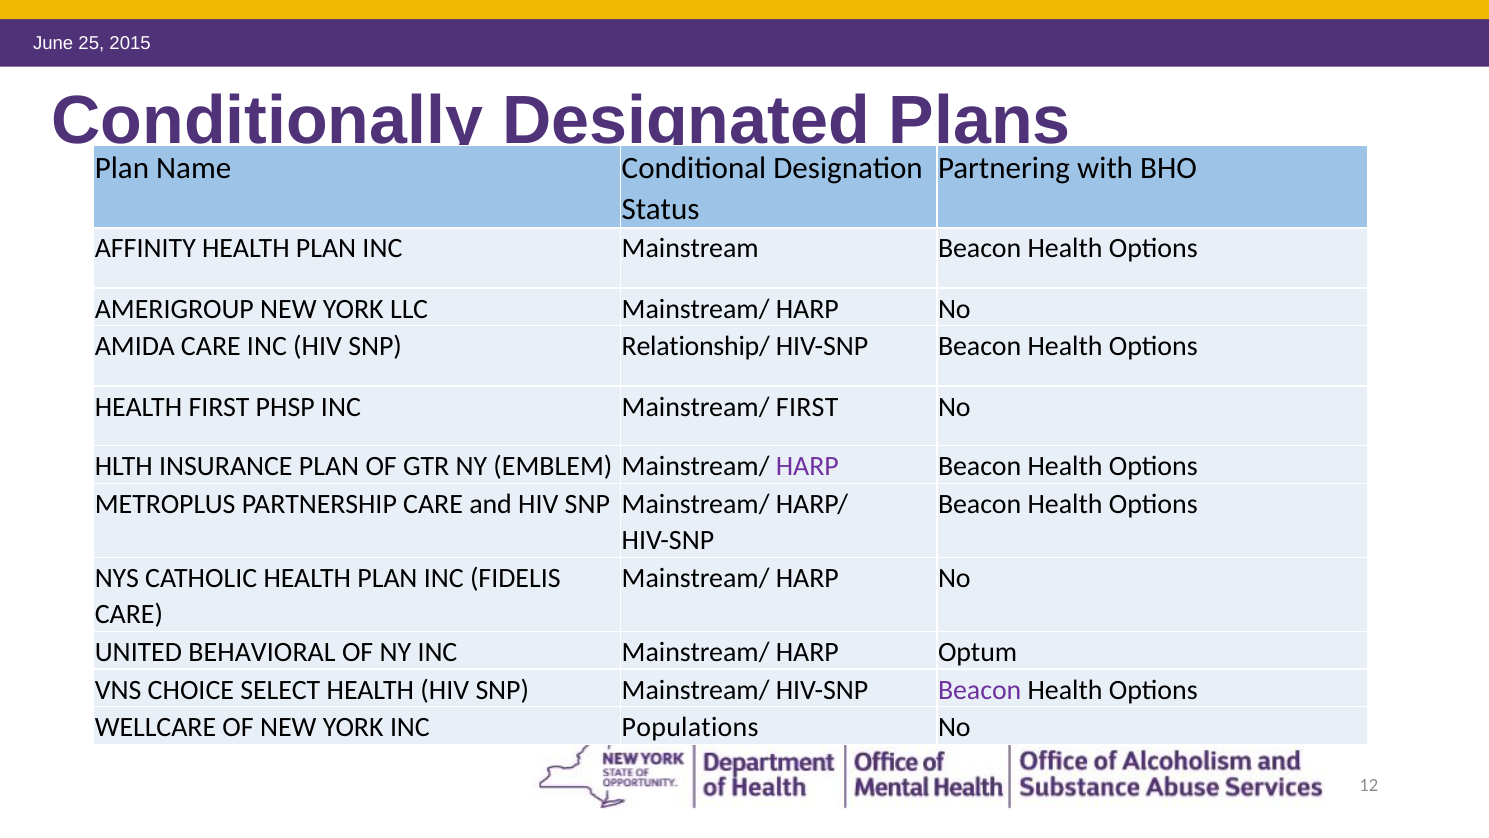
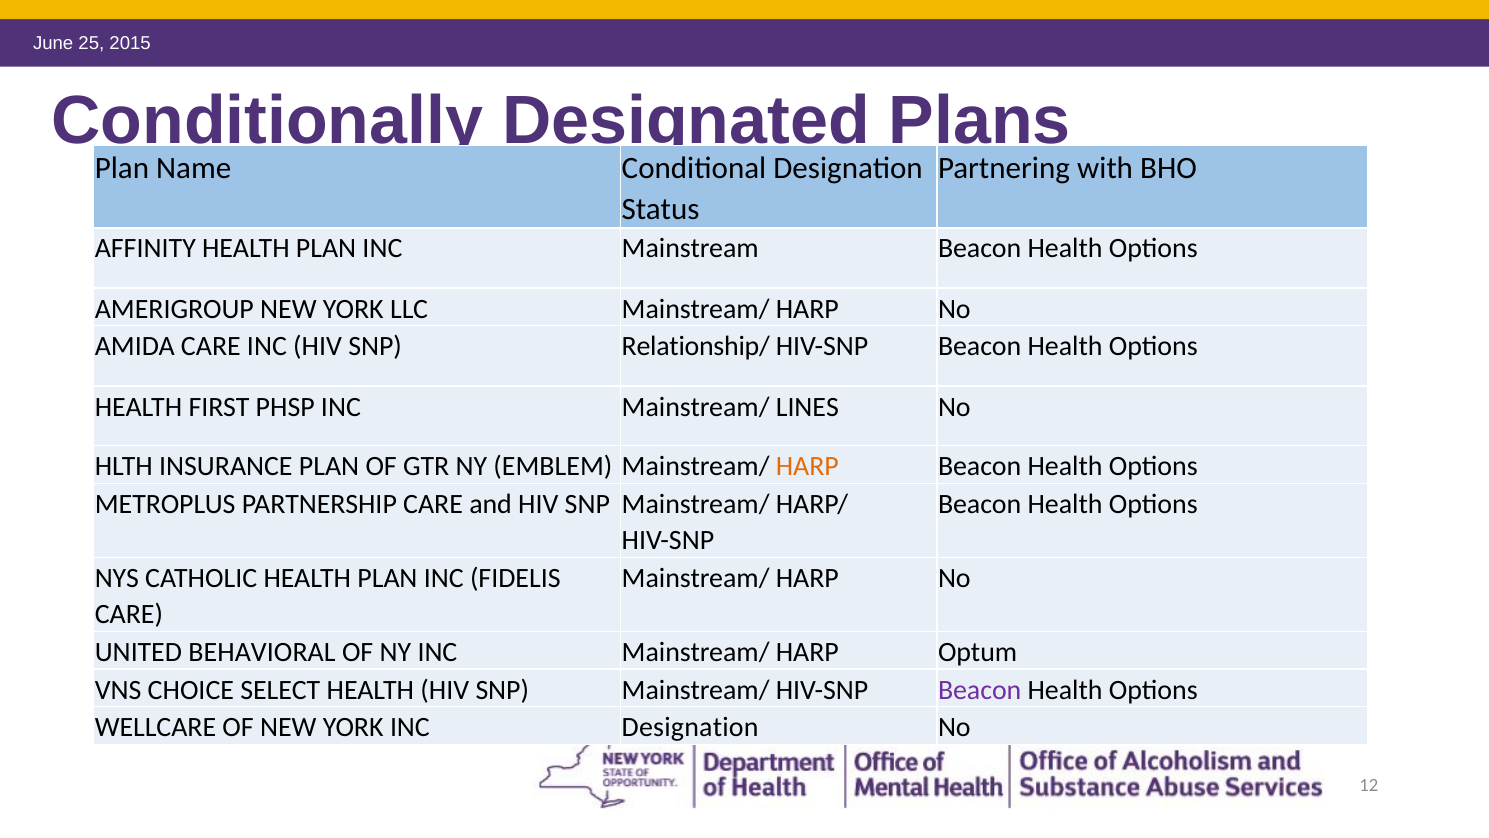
Mainstream/ FIRST: FIRST -> LINES (807, 407)
HARP colour: purple -> orange (807, 466)
INC Populations: Populations -> Designation (690, 727)
